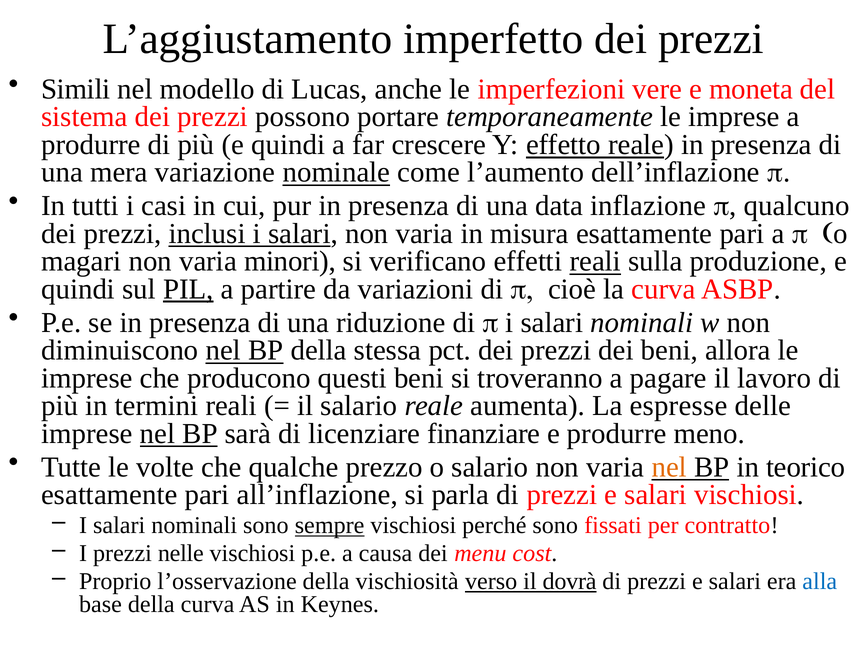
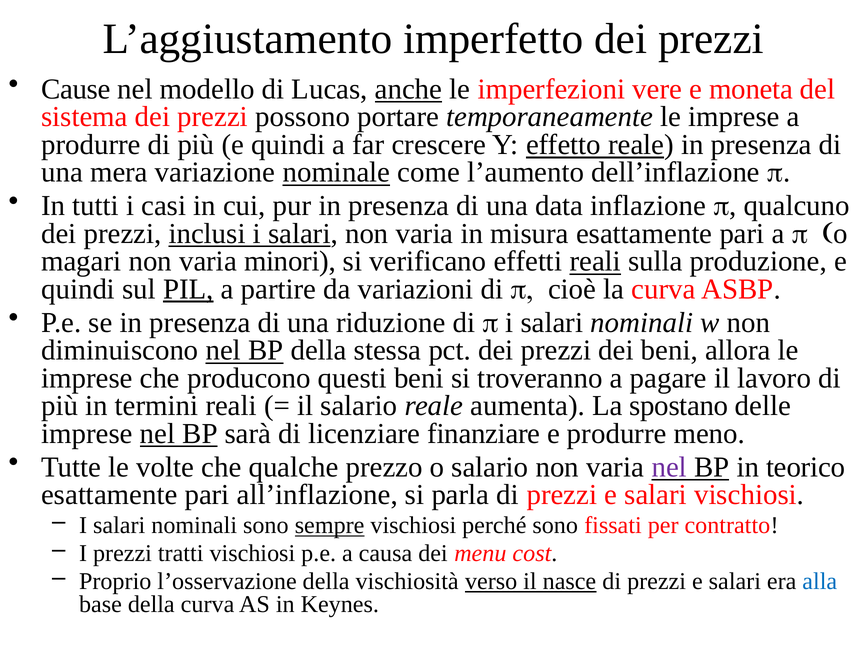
Simili: Simili -> Cause (76, 89)
anche underline: none -> present (408, 89)
espresse: espresse -> spostano (679, 406)
nel colour: orange -> purple (669, 467)
nelle: nelle -> tratti (181, 553)
dovrà: dovrà -> nasce (569, 581)
